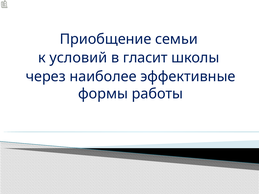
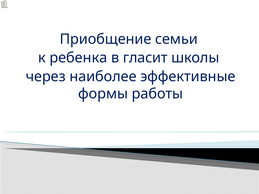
условий: условий -> ребенка (78, 58)
